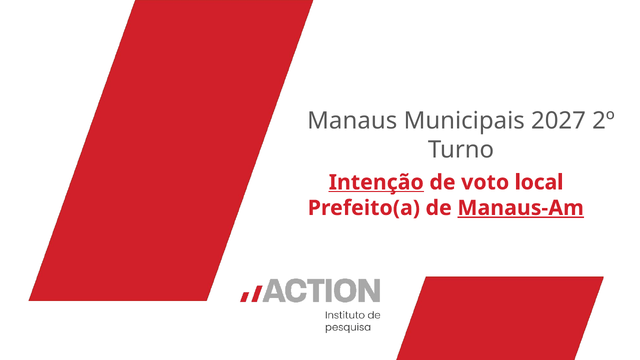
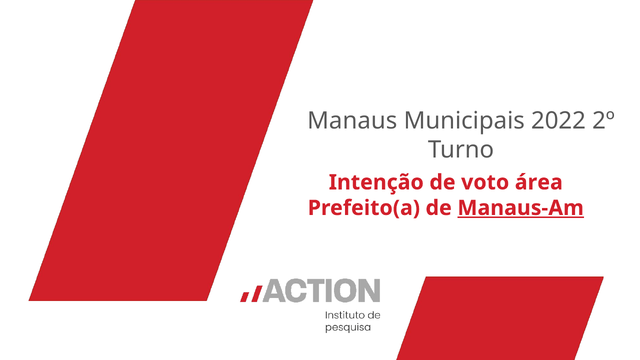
2027: 2027 -> 2022 (558, 121)
Intenção underline: present -> none (376, 182)
local: local -> área (539, 182)
